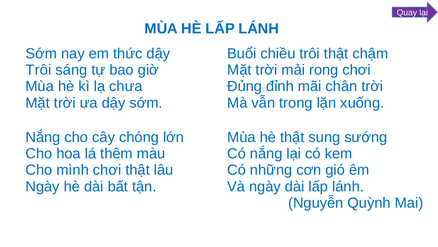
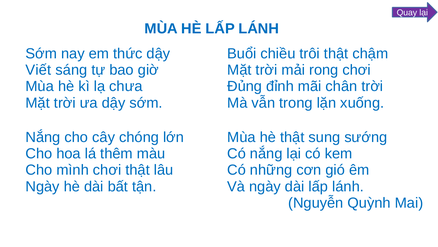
Trôi: Trôi -> Viết (38, 70)
